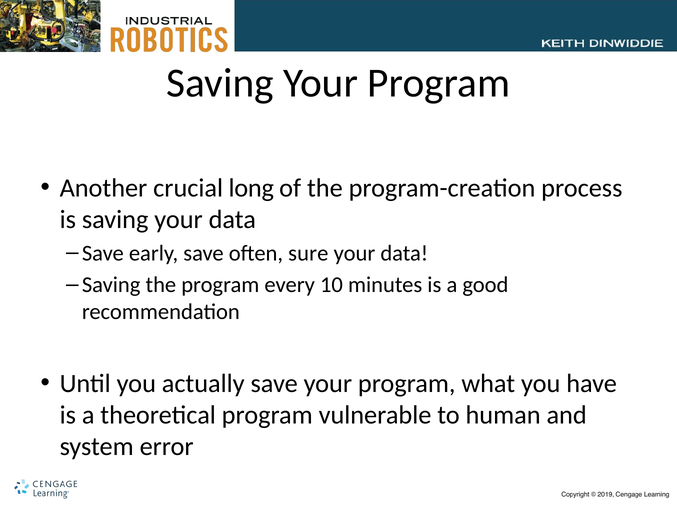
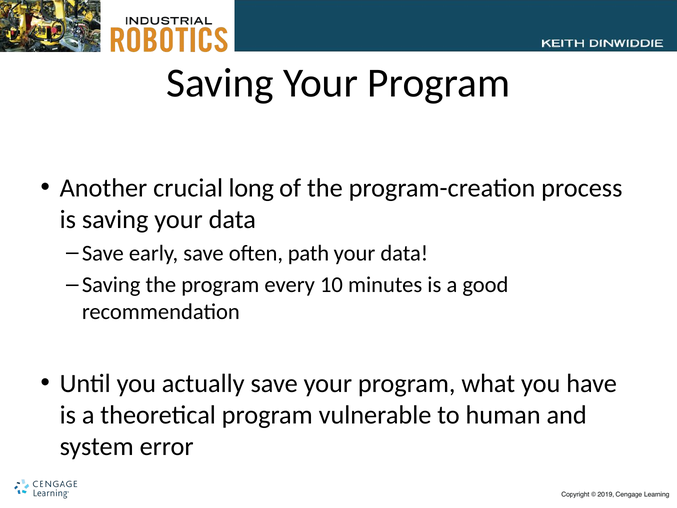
sure: sure -> path (308, 253)
